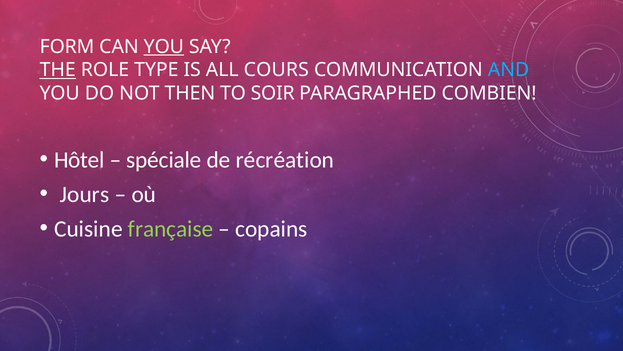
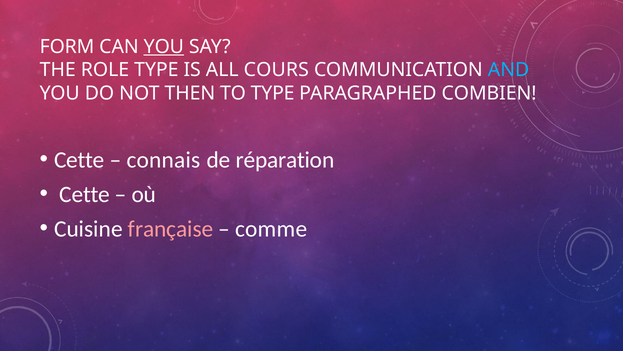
THE underline: present -> none (58, 70)
TO SOIR: SOIR -> TYPE (273, 93)
Hôtel: Hôtel -> Cette (79, 160)
spéciale: spéciale -> connais (164, 160)
récréation: récréation -> réparation (285, 160)
Jours: Jours -> Cette (85, 194)
française colour: light green -> pink (171, 229)
copains: copains -> comme (271, 229)
